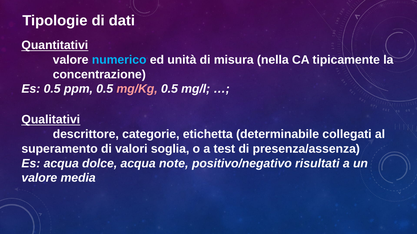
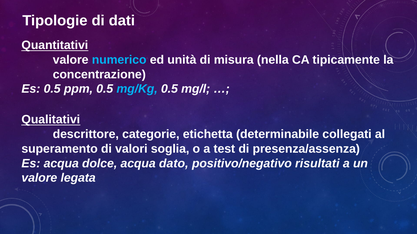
mg/Kg colour: pink -> light blue (137, 89)
note: note -> dato (174, 164)
media: media -> legata (78, 178)
